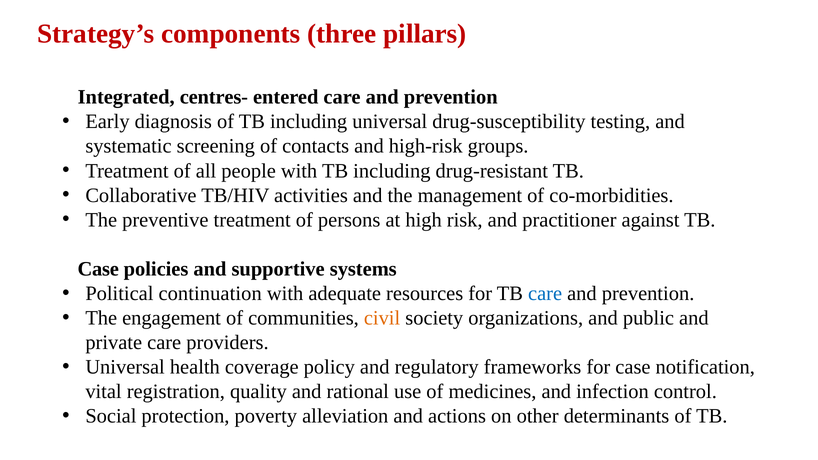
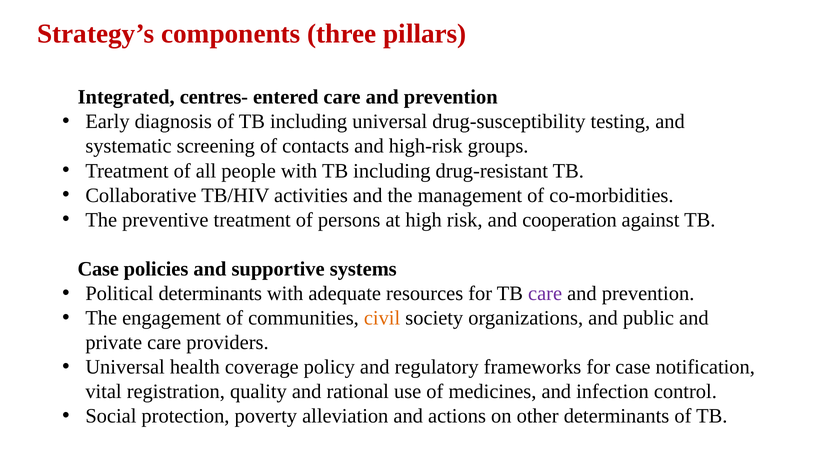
practitioner: practitioner -> cooperation (570, 220)
Political continuation: continuation -> determinants (210, 294)
care colour: blue -> purple (545, 294)
